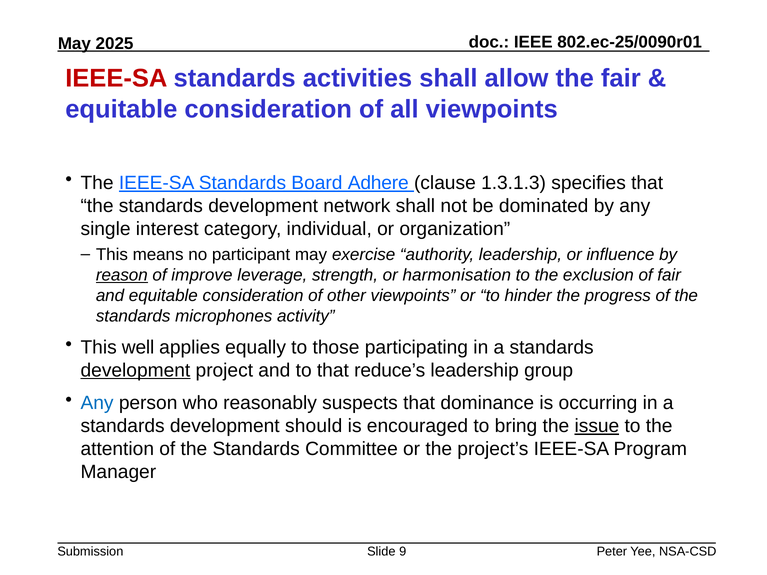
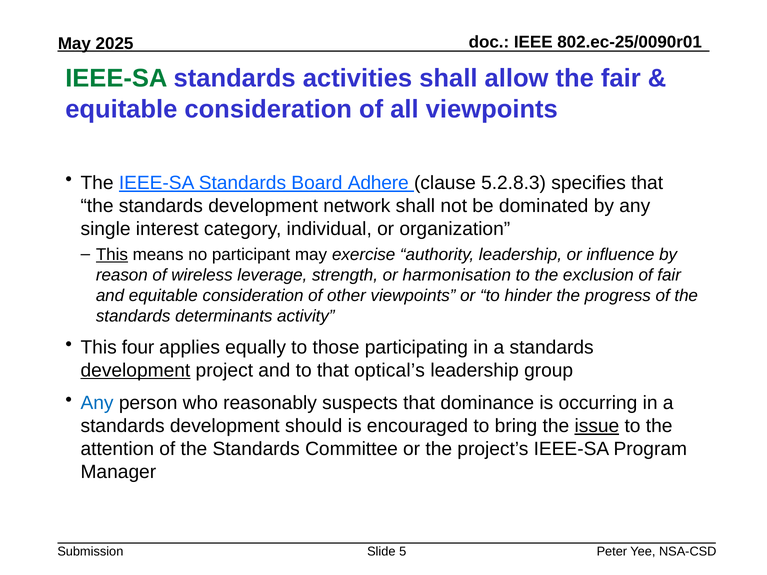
IEEE-SA colour: red -> green (116, 79)
1.3.1.3: 1.3.1.3 -> 5.2.8.3 (514, 183)
This underline: none -> present (112, 255)
reason underline: present -> none (122, 275)
improve: improve -> wireless (202, 275)
microphones: microphones -> determinants (224, 316)
well: well -> four (138, 348)
reduce’s: reduce’s -> optical’s (390, 371)
9: 9 -> 5 (403, 552)
